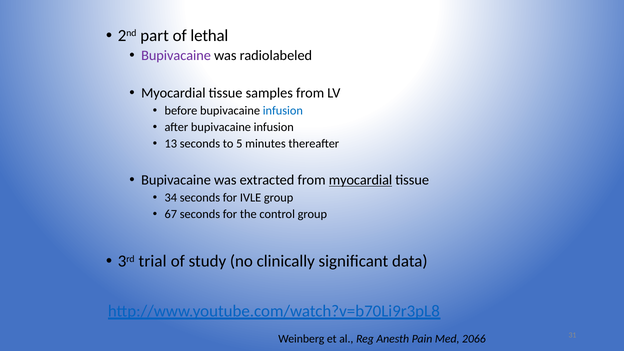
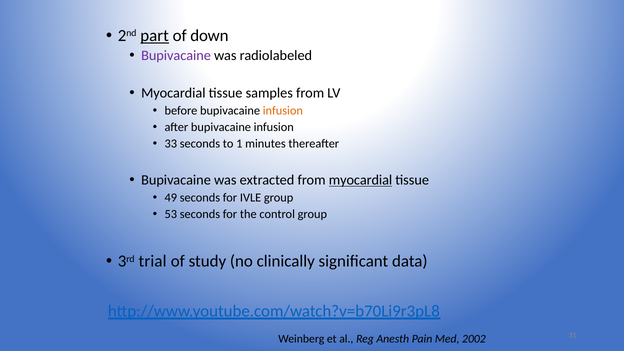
part underline: none -> present (155, 36)
lethal: lethal -> down (209, 36)
infusion colour: blue -> orange (283, 111)
13: 13 -> 33 (171, 144)
5: 5 -> 1 (239, 144)
34: 34 -> 49 (171, 198)
67: 67 -> 53 (171, 214)
2066: 2066 -> 2002 (474, 339)
